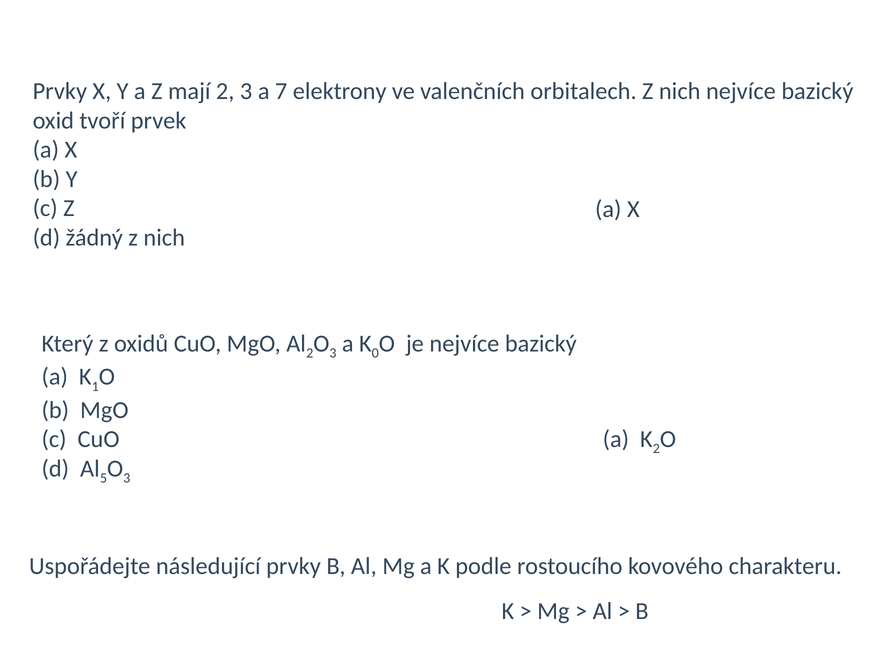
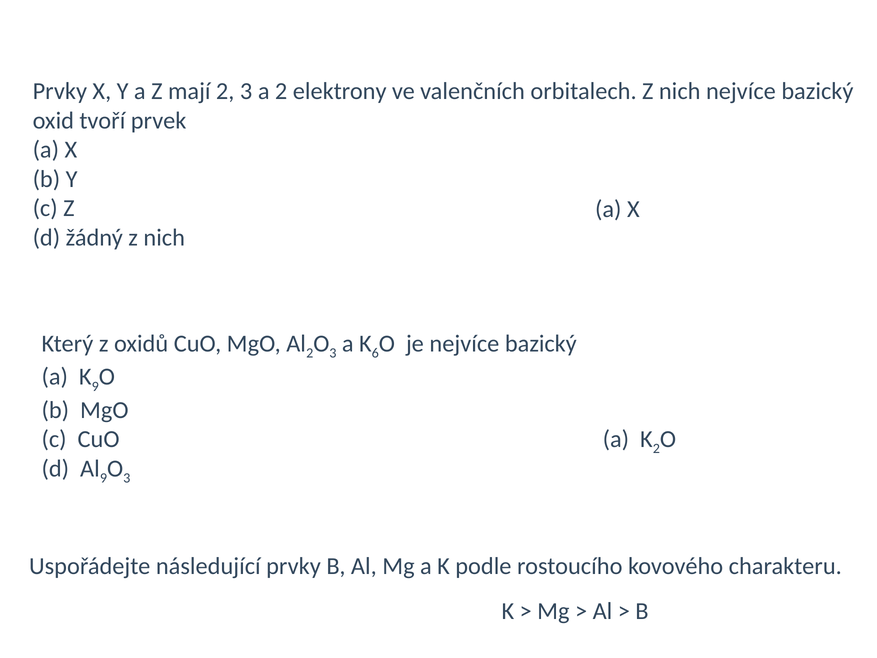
a 7: 7 -> 2 (281, 91)
0: 0 -> 6 (375, 353)
K 1: 1 -> 9 (95, 386)
Al 5: 5 -> 9 (103, 478)
